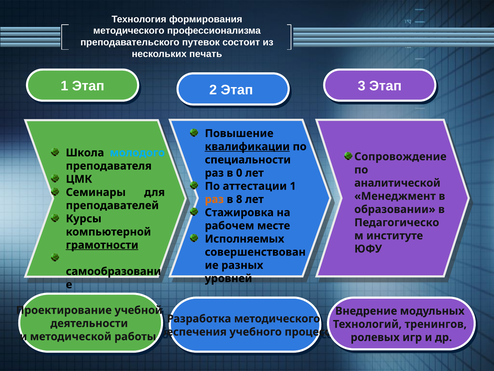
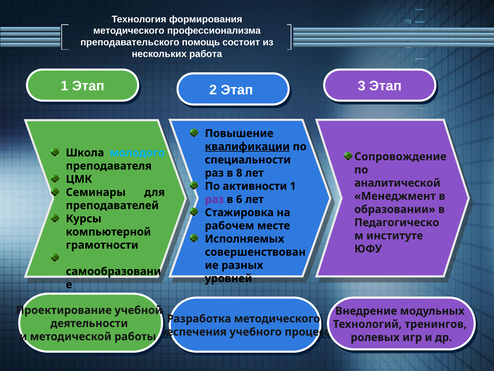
путевок: путевок -> помощь (201, 42)
печать: печать -> работа (206, 54)
0: 0 -> 8 (239, 173)
аттестации: аттестации -> активности (255, 186)
раз colour: orange -> purple (214, 199)
8: 8 -> 6 (239, 199)
грамотности underline: present -> none (102, 245)
